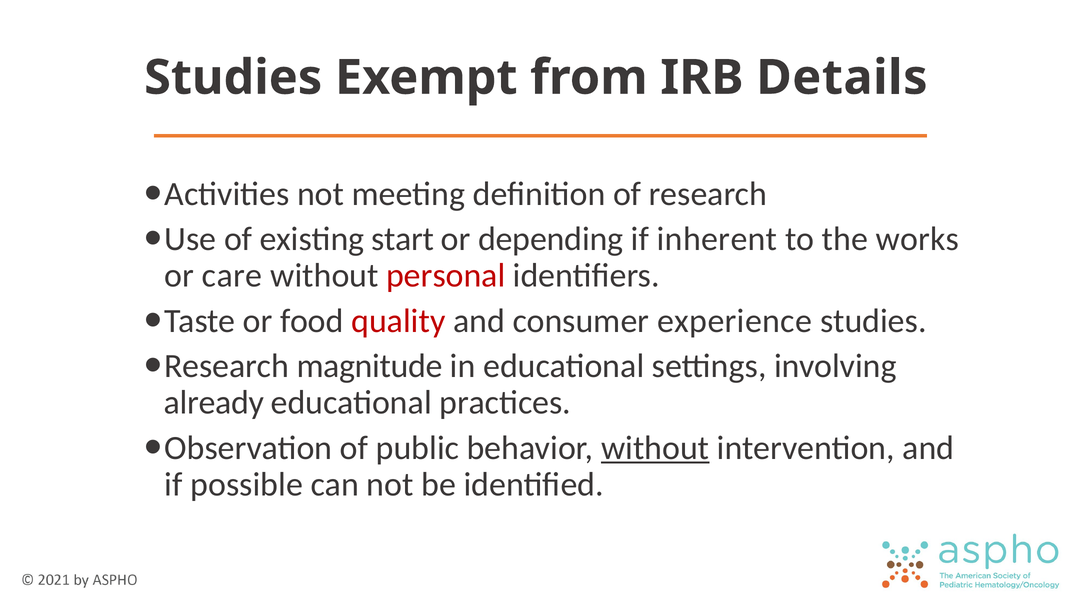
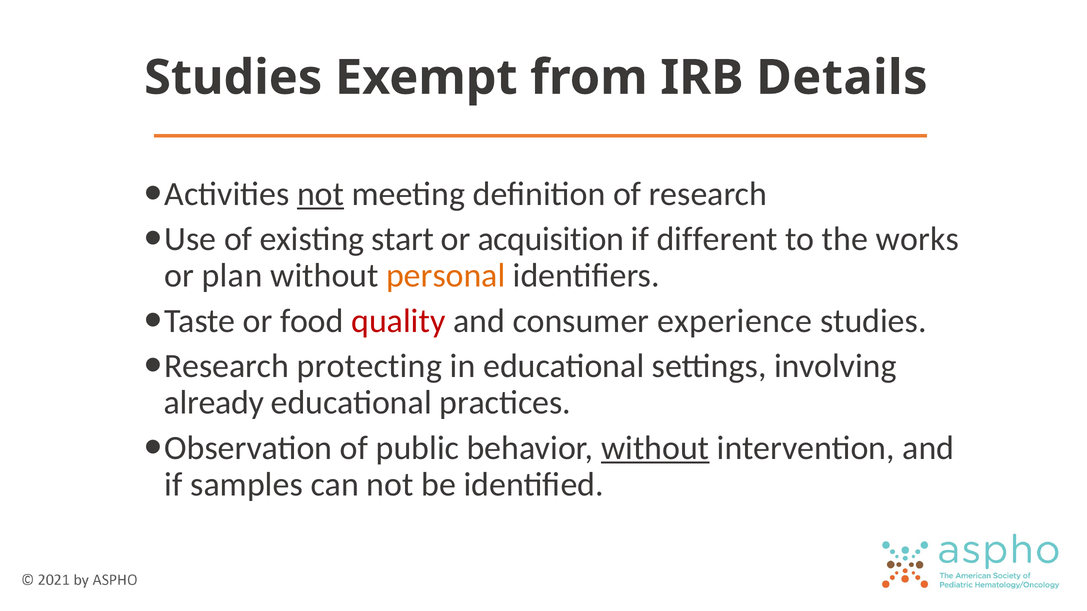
not underline: none -> present (321, 194)
depending: depending -> acquisition (551, 239)
inherent: inherent -> different (717, 239)
care: care -> plan (232, 276)
personal colour: red -> orange (446, 276)
magnitude: magnitude -> protecting (369, 366)
possible: possible -> samples (247, 485)
